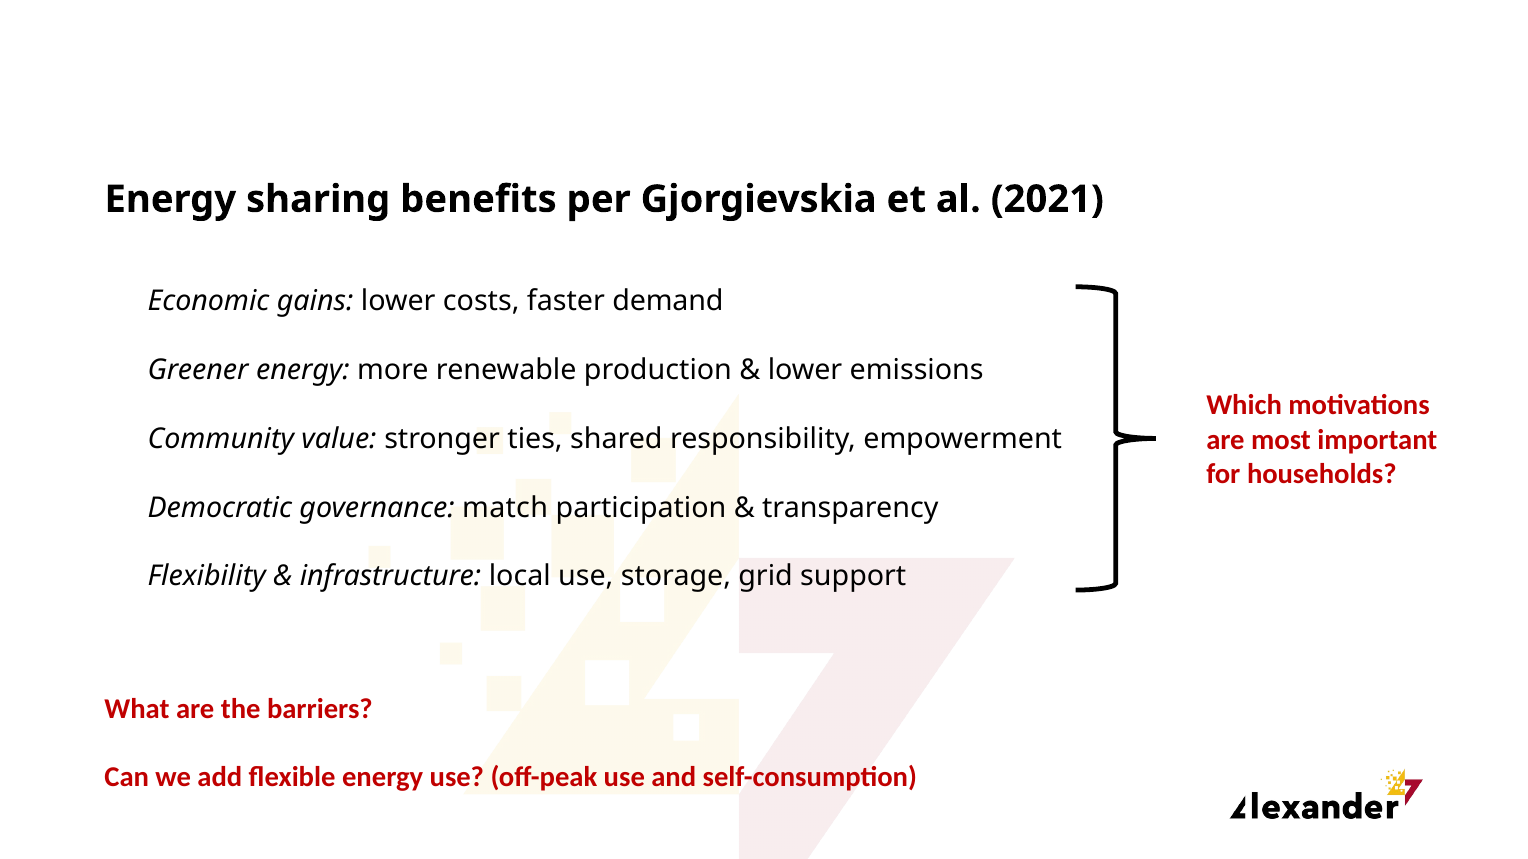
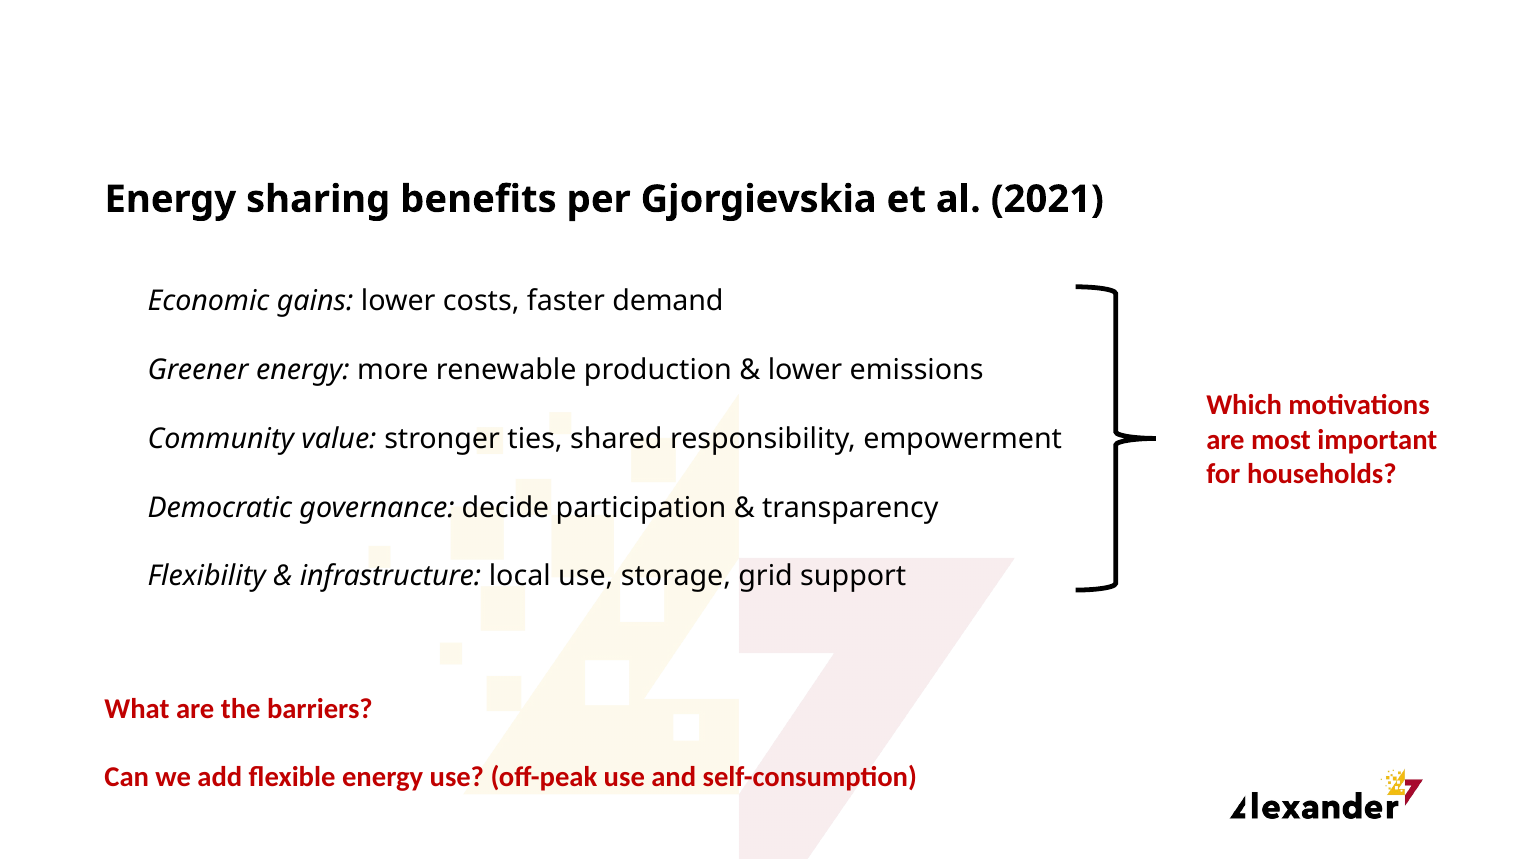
match: match -> decide (505, 508)
